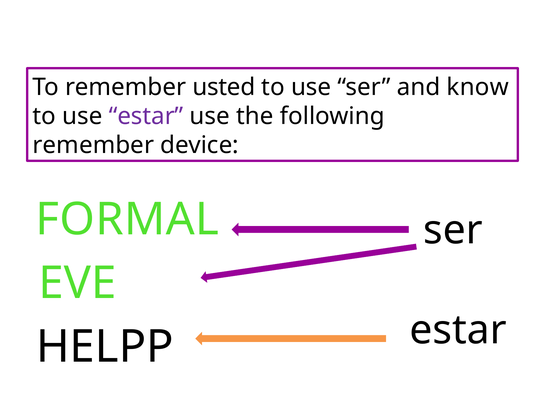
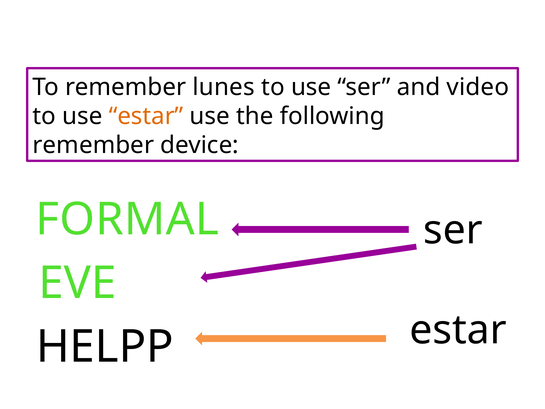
usted: usted -> lunes (224, 87)
know: know -> video (478, 87)
estar colour: purple -> orange (146, 116)
